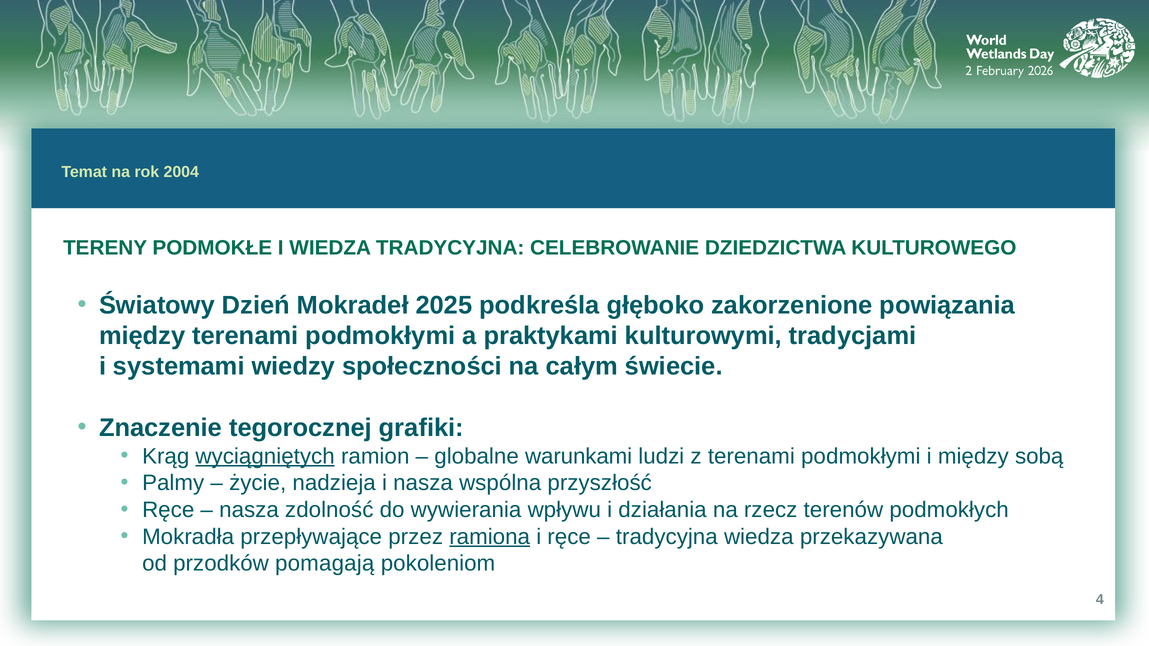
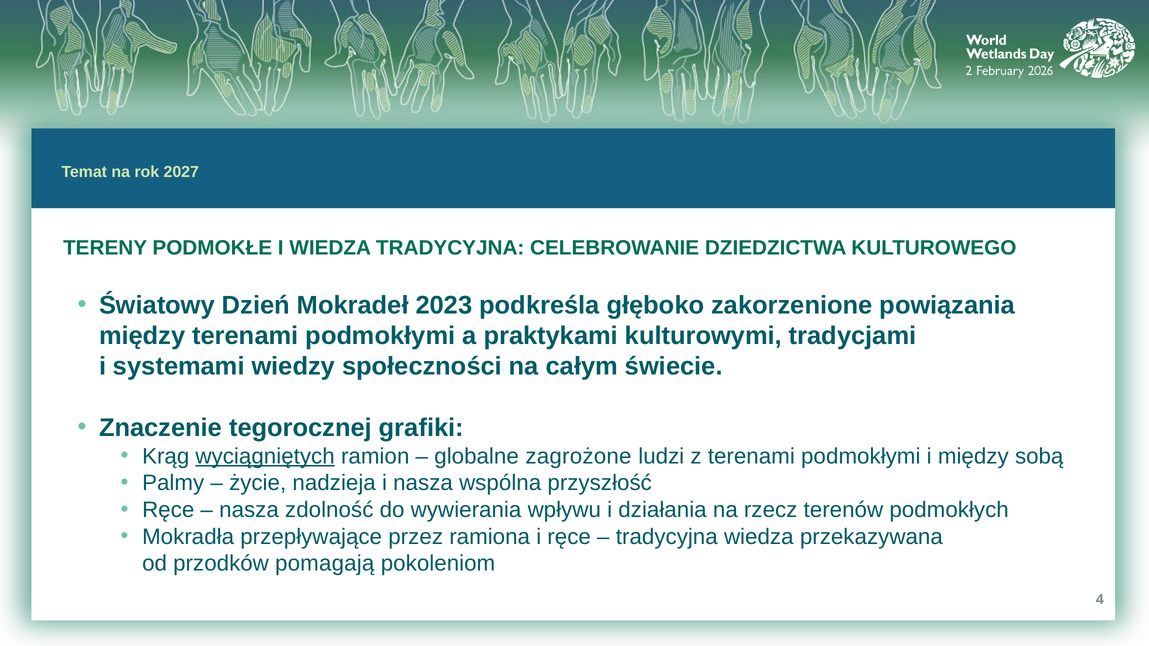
2004: 2004 -> 2027 (181, 172)
2025: 2025 -> 2023 (444, 306)
warunkami: warunkami -> zagrożone (578, 456)
ramiona underline: present -> none (490, 537)
